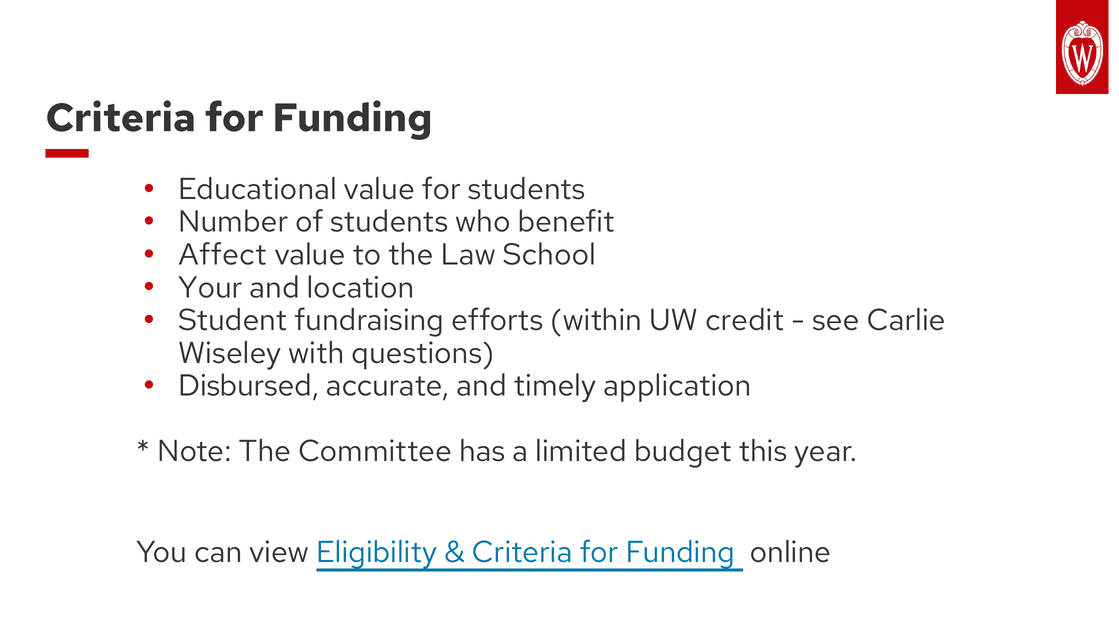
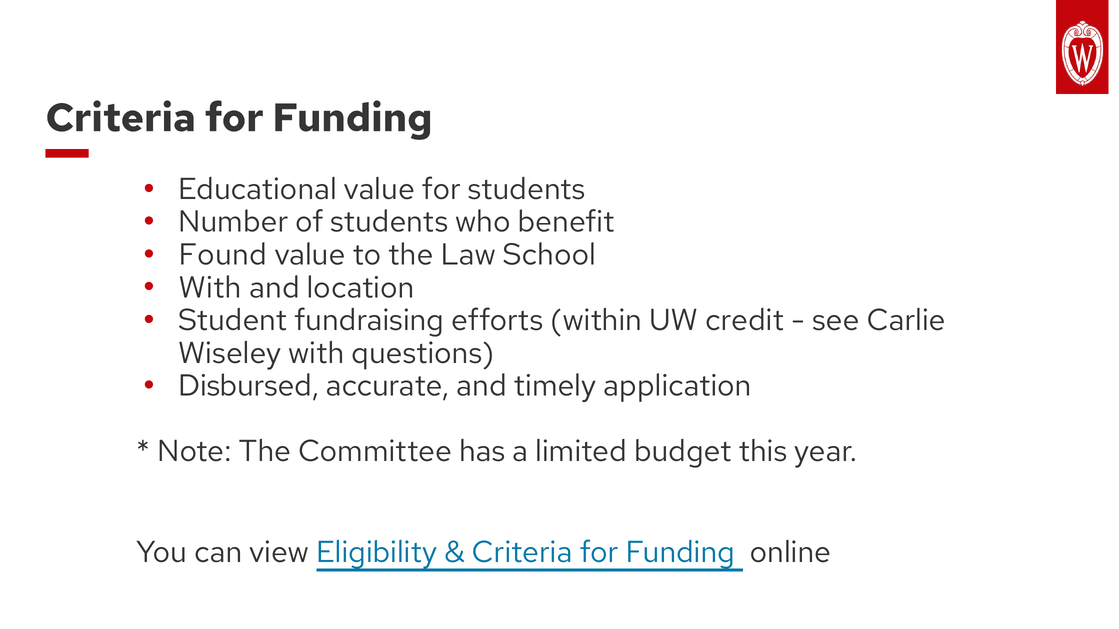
Affect: Affect -> Found (223, 255)
Your: Your -> With (210, 288)
